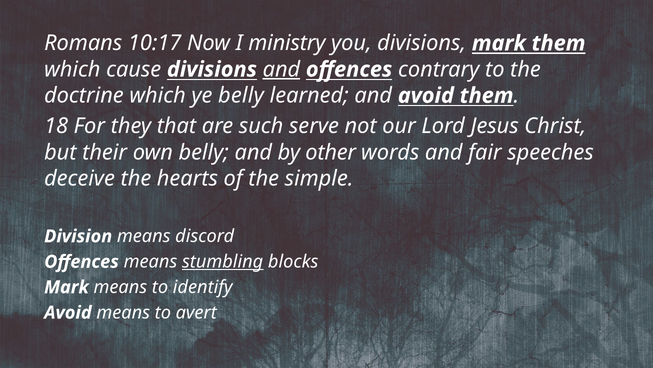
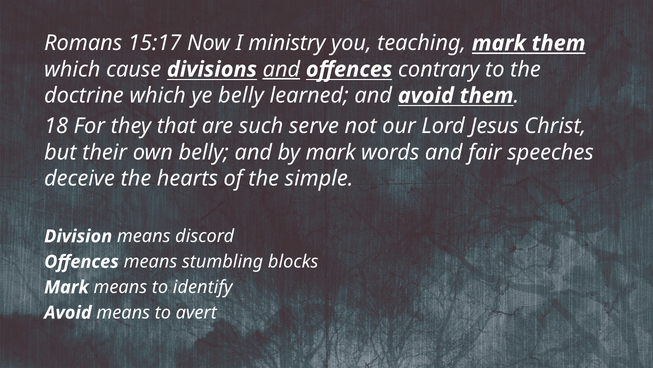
10:17: 10:17 -> 15:17 (155, 43)
you divisions: divisions -> teaching (422, 43)
by other: other -> mark (331, 152)
stumbling underline: present -> none (223, 261)
